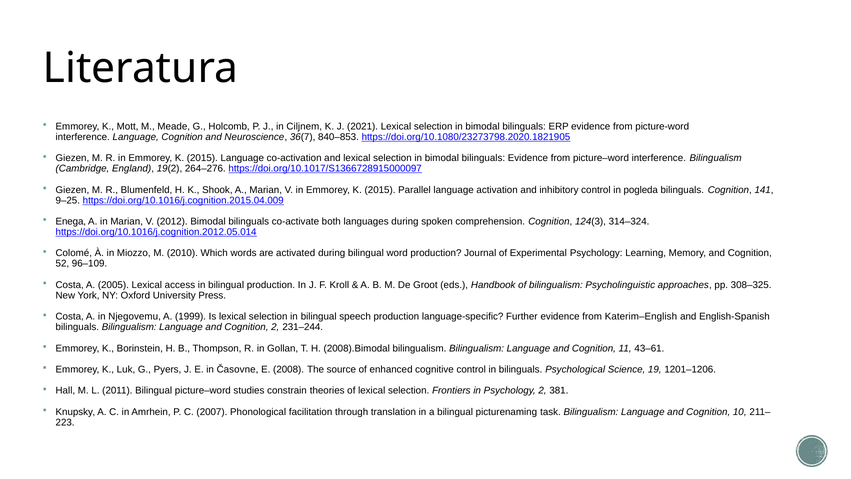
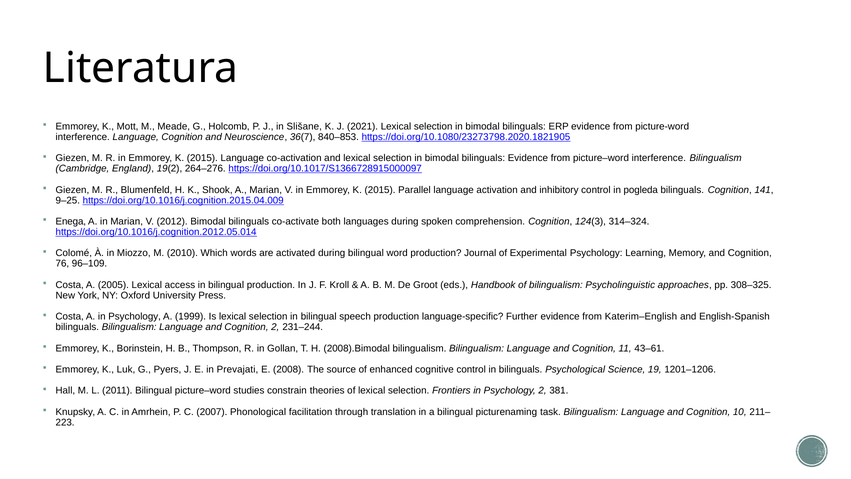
Ciljnem: Ciljnem -> Slišane (304, 126)
52: 52 -> 76 (62, 264)
A in Njegovemu: Njegovemu -> Psychology (135, 316)
Časovne: Časovne -> Prevajati (237, 369)
